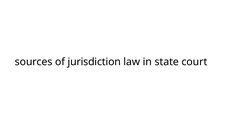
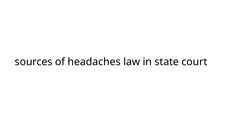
jurisdiction: jurisdiction -> headaches (94, 62)
